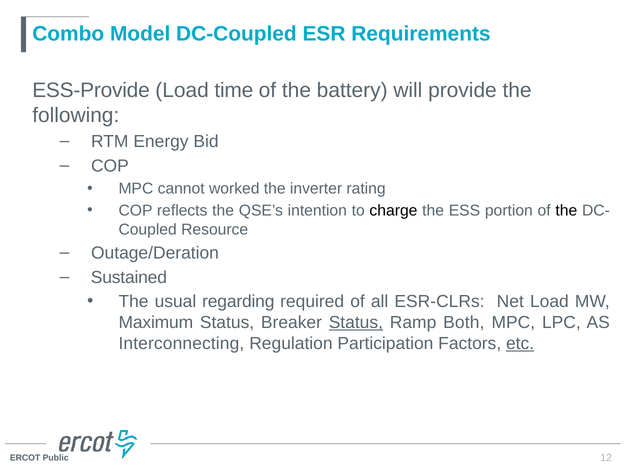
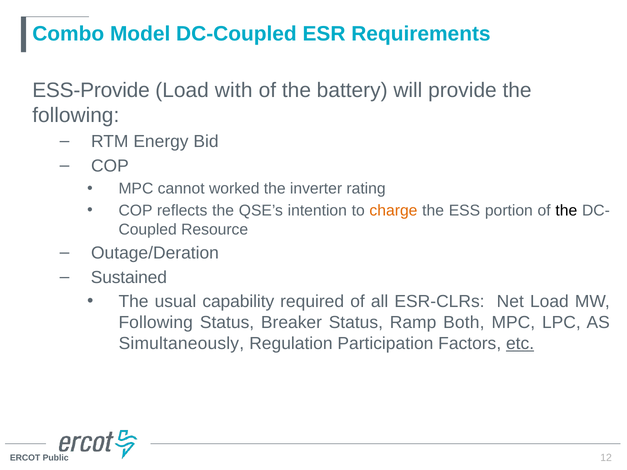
time: time -> with (234, 90)
charge colour: black -> orange (393, 211)
regarding: regarding -> capability (238, 302)
Maximum: Maximum -> Following (156, 323)
Status underline: present -> none (356, 323)
Interconnecting: Interconnecting -> Simultaneously (181, 344)
